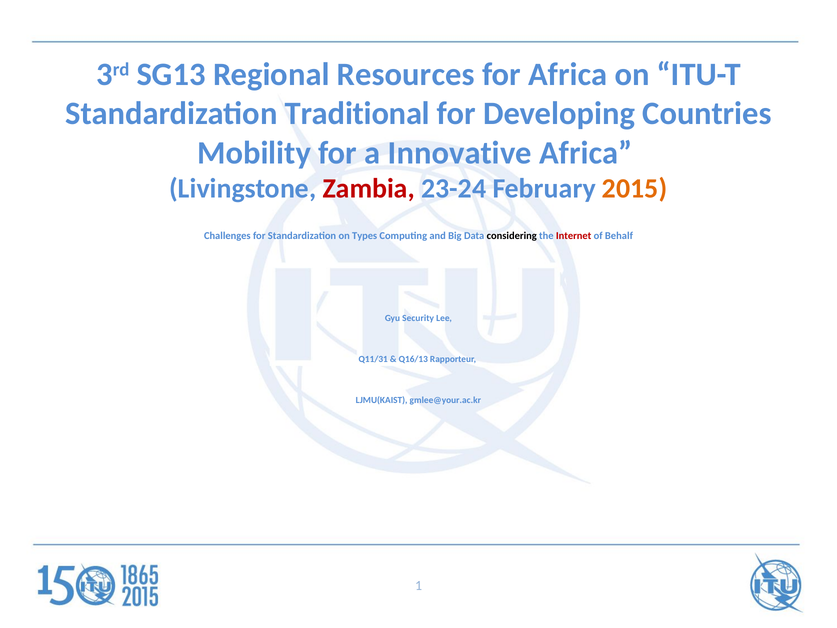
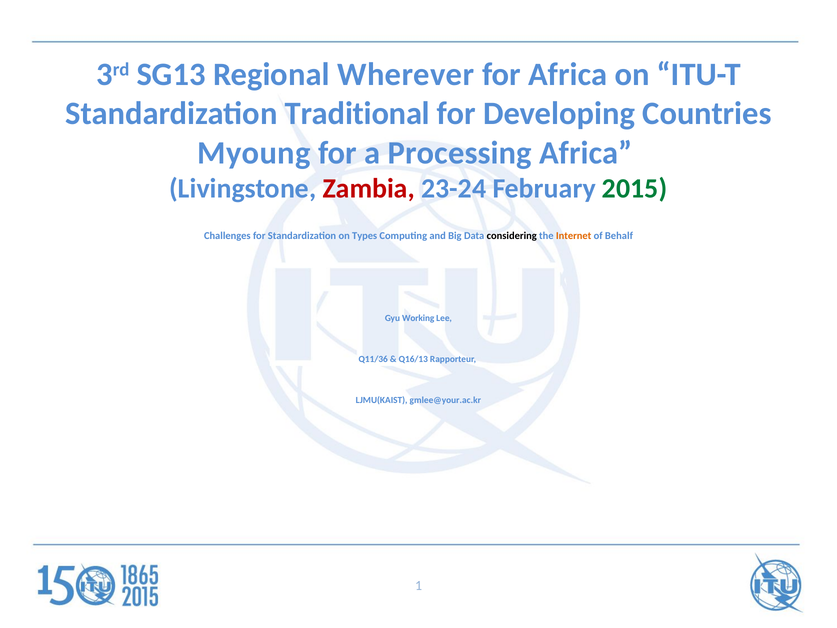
Resources: Resources -> Wherever (406, 75)
Mobility: Mobility -> Myoung (254, 153)
Innovative: Innovative -> Processing (460, 153)
2015 colour: orange -> green (635, 189)
Internet colour: red -> orange (574, 236)
Security: Security -> Working (418, 318)
Q11/31: Q11/31 -> Q11/36 (373, 359)
